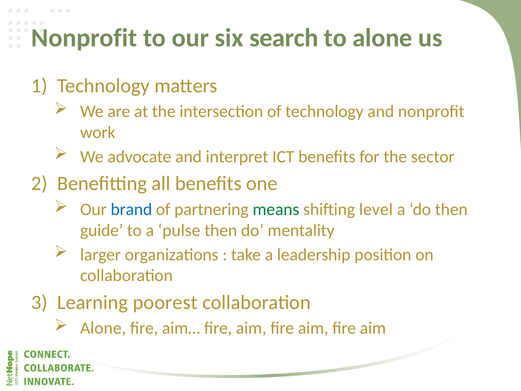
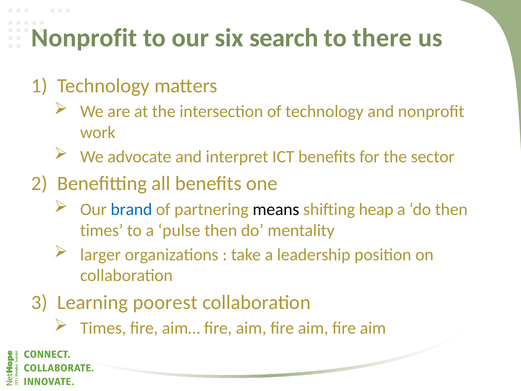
to alone: alone -> there (382, 38)
means colour: green -> black (276, 209)
level: level -> heap (376, 209)
guide: guide -> times (102, 230)
Alone: Alone -> Times (103, 328)
